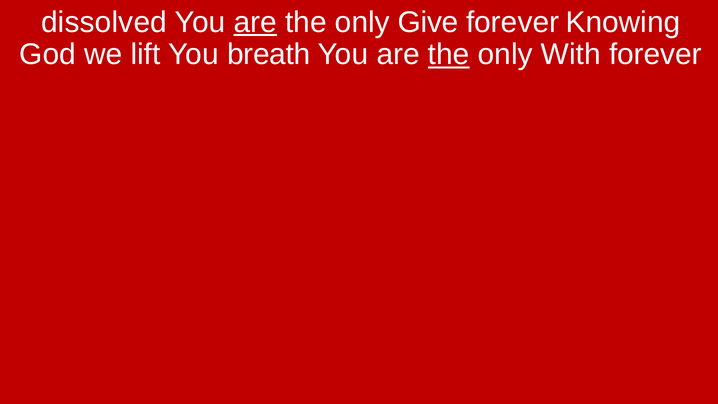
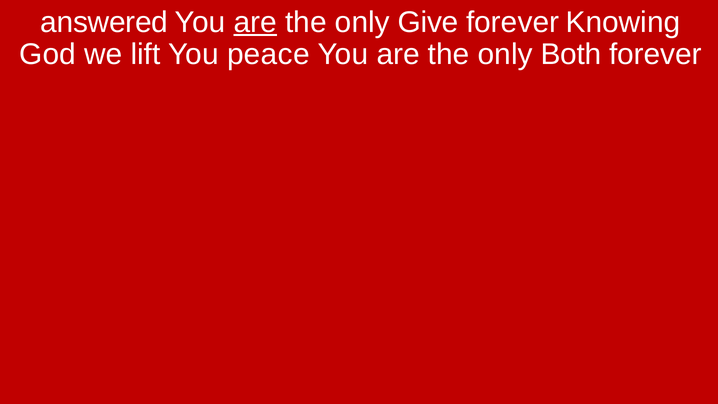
dissolved: dissolved -> answered (104, 22)
breath: breath -> peace (268, 55)
the underline: present -> none (449, 55)
With: With -> Both (571, 55)
